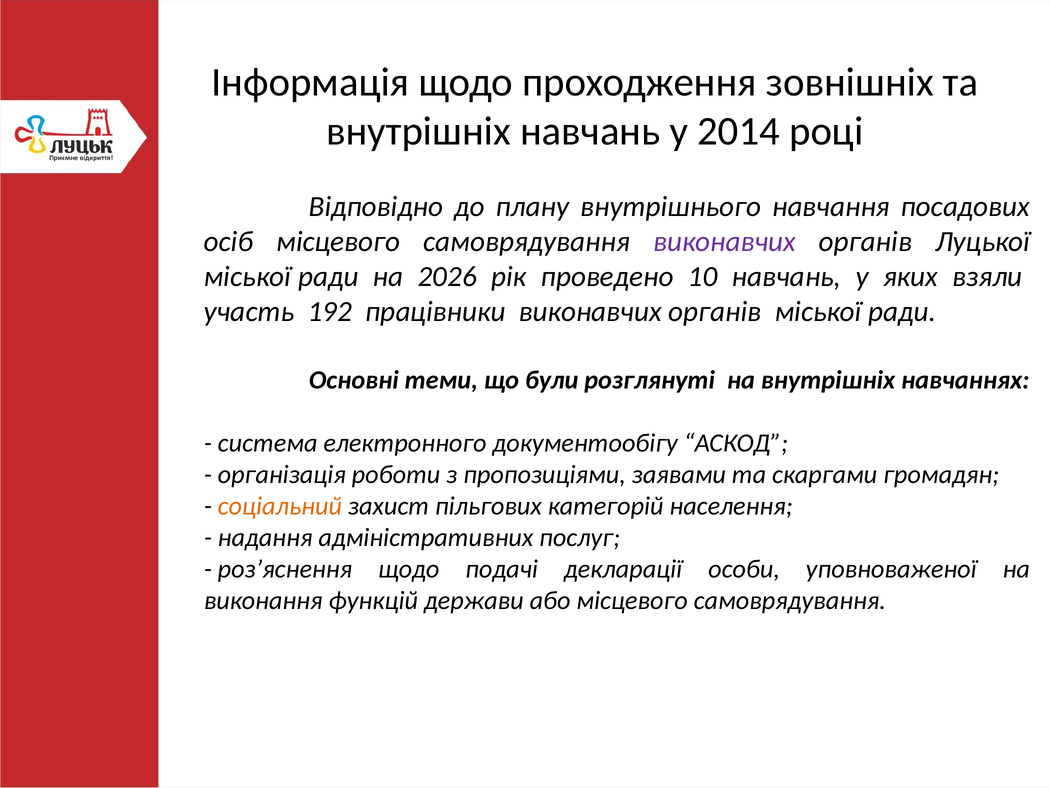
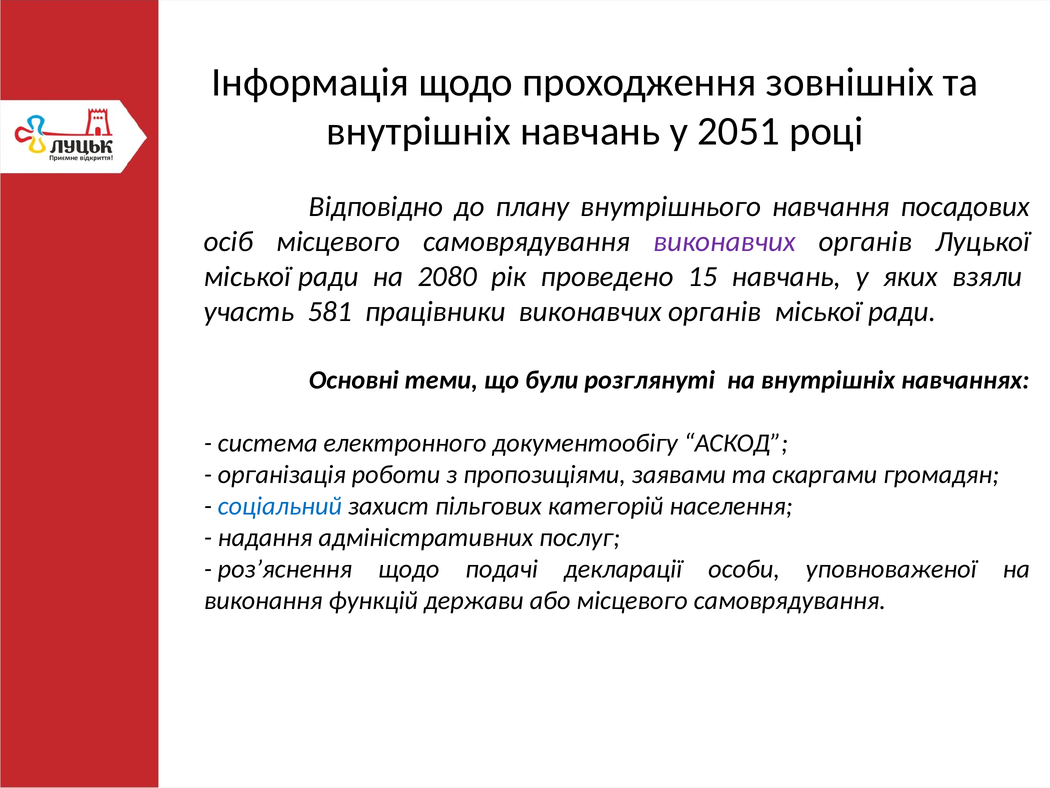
2014: 2014 -> 2051 (739, 131)
2026: 2026 -> 2080 (447, 277)
10: 10 -> 15 (703, 277)
192: 192 -> 581 (330, 312)
соціальний colour: orange -> blue (280, 506)
